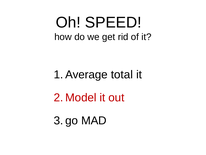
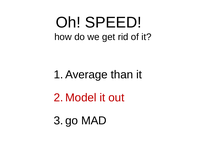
total: total -> than (122, 74)
